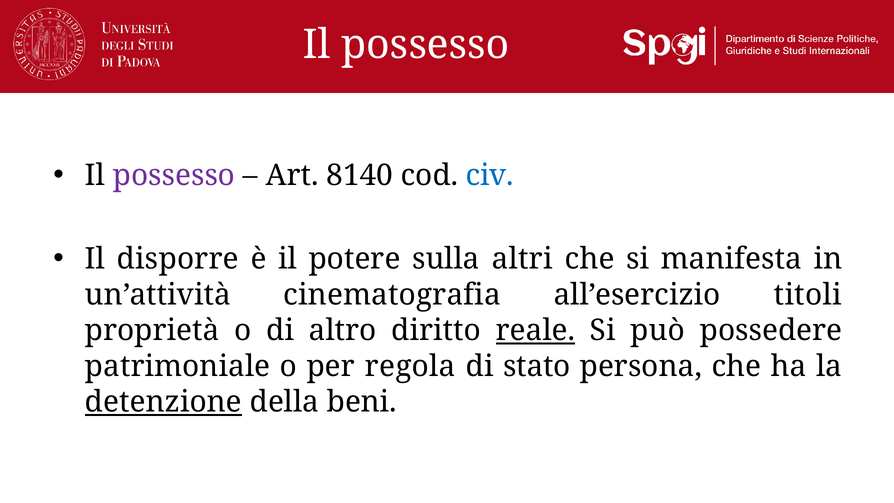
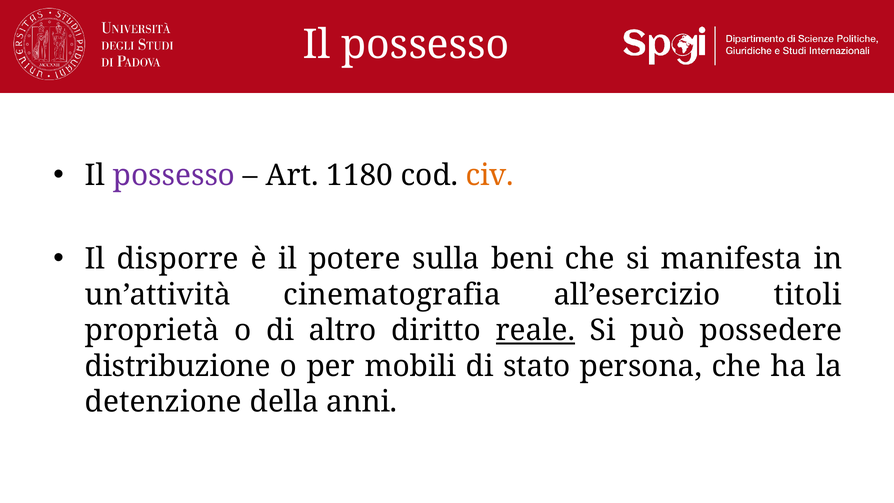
8140: 8140 -> 1180 (360, 175)
civ colour: blue -> orange (490, 175)
altri: altri -> beni (522, 259)
patrimoniale: patrimoniale -> distribuzione (178, 366)
regola: regola -> mobili (410, 366)
detenzione underline: present -> none (163, 402)
beni: beni -> anni (362, 402)
